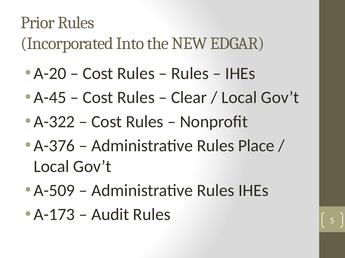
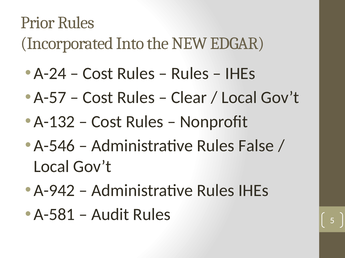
A-20: A-20 -> A-24 (50, 74)
A-45: A-45 -> A-57 (50, 98)
A-322: A-322 -> A-132 (54, 122)
A-376: A-376 -> A-546 (54, 146)
Place: Place -> False (256, 146)
A-509: A-509 -> A-942 (54, 191)
A-173: A-173 -> A-581 (54, 215)
